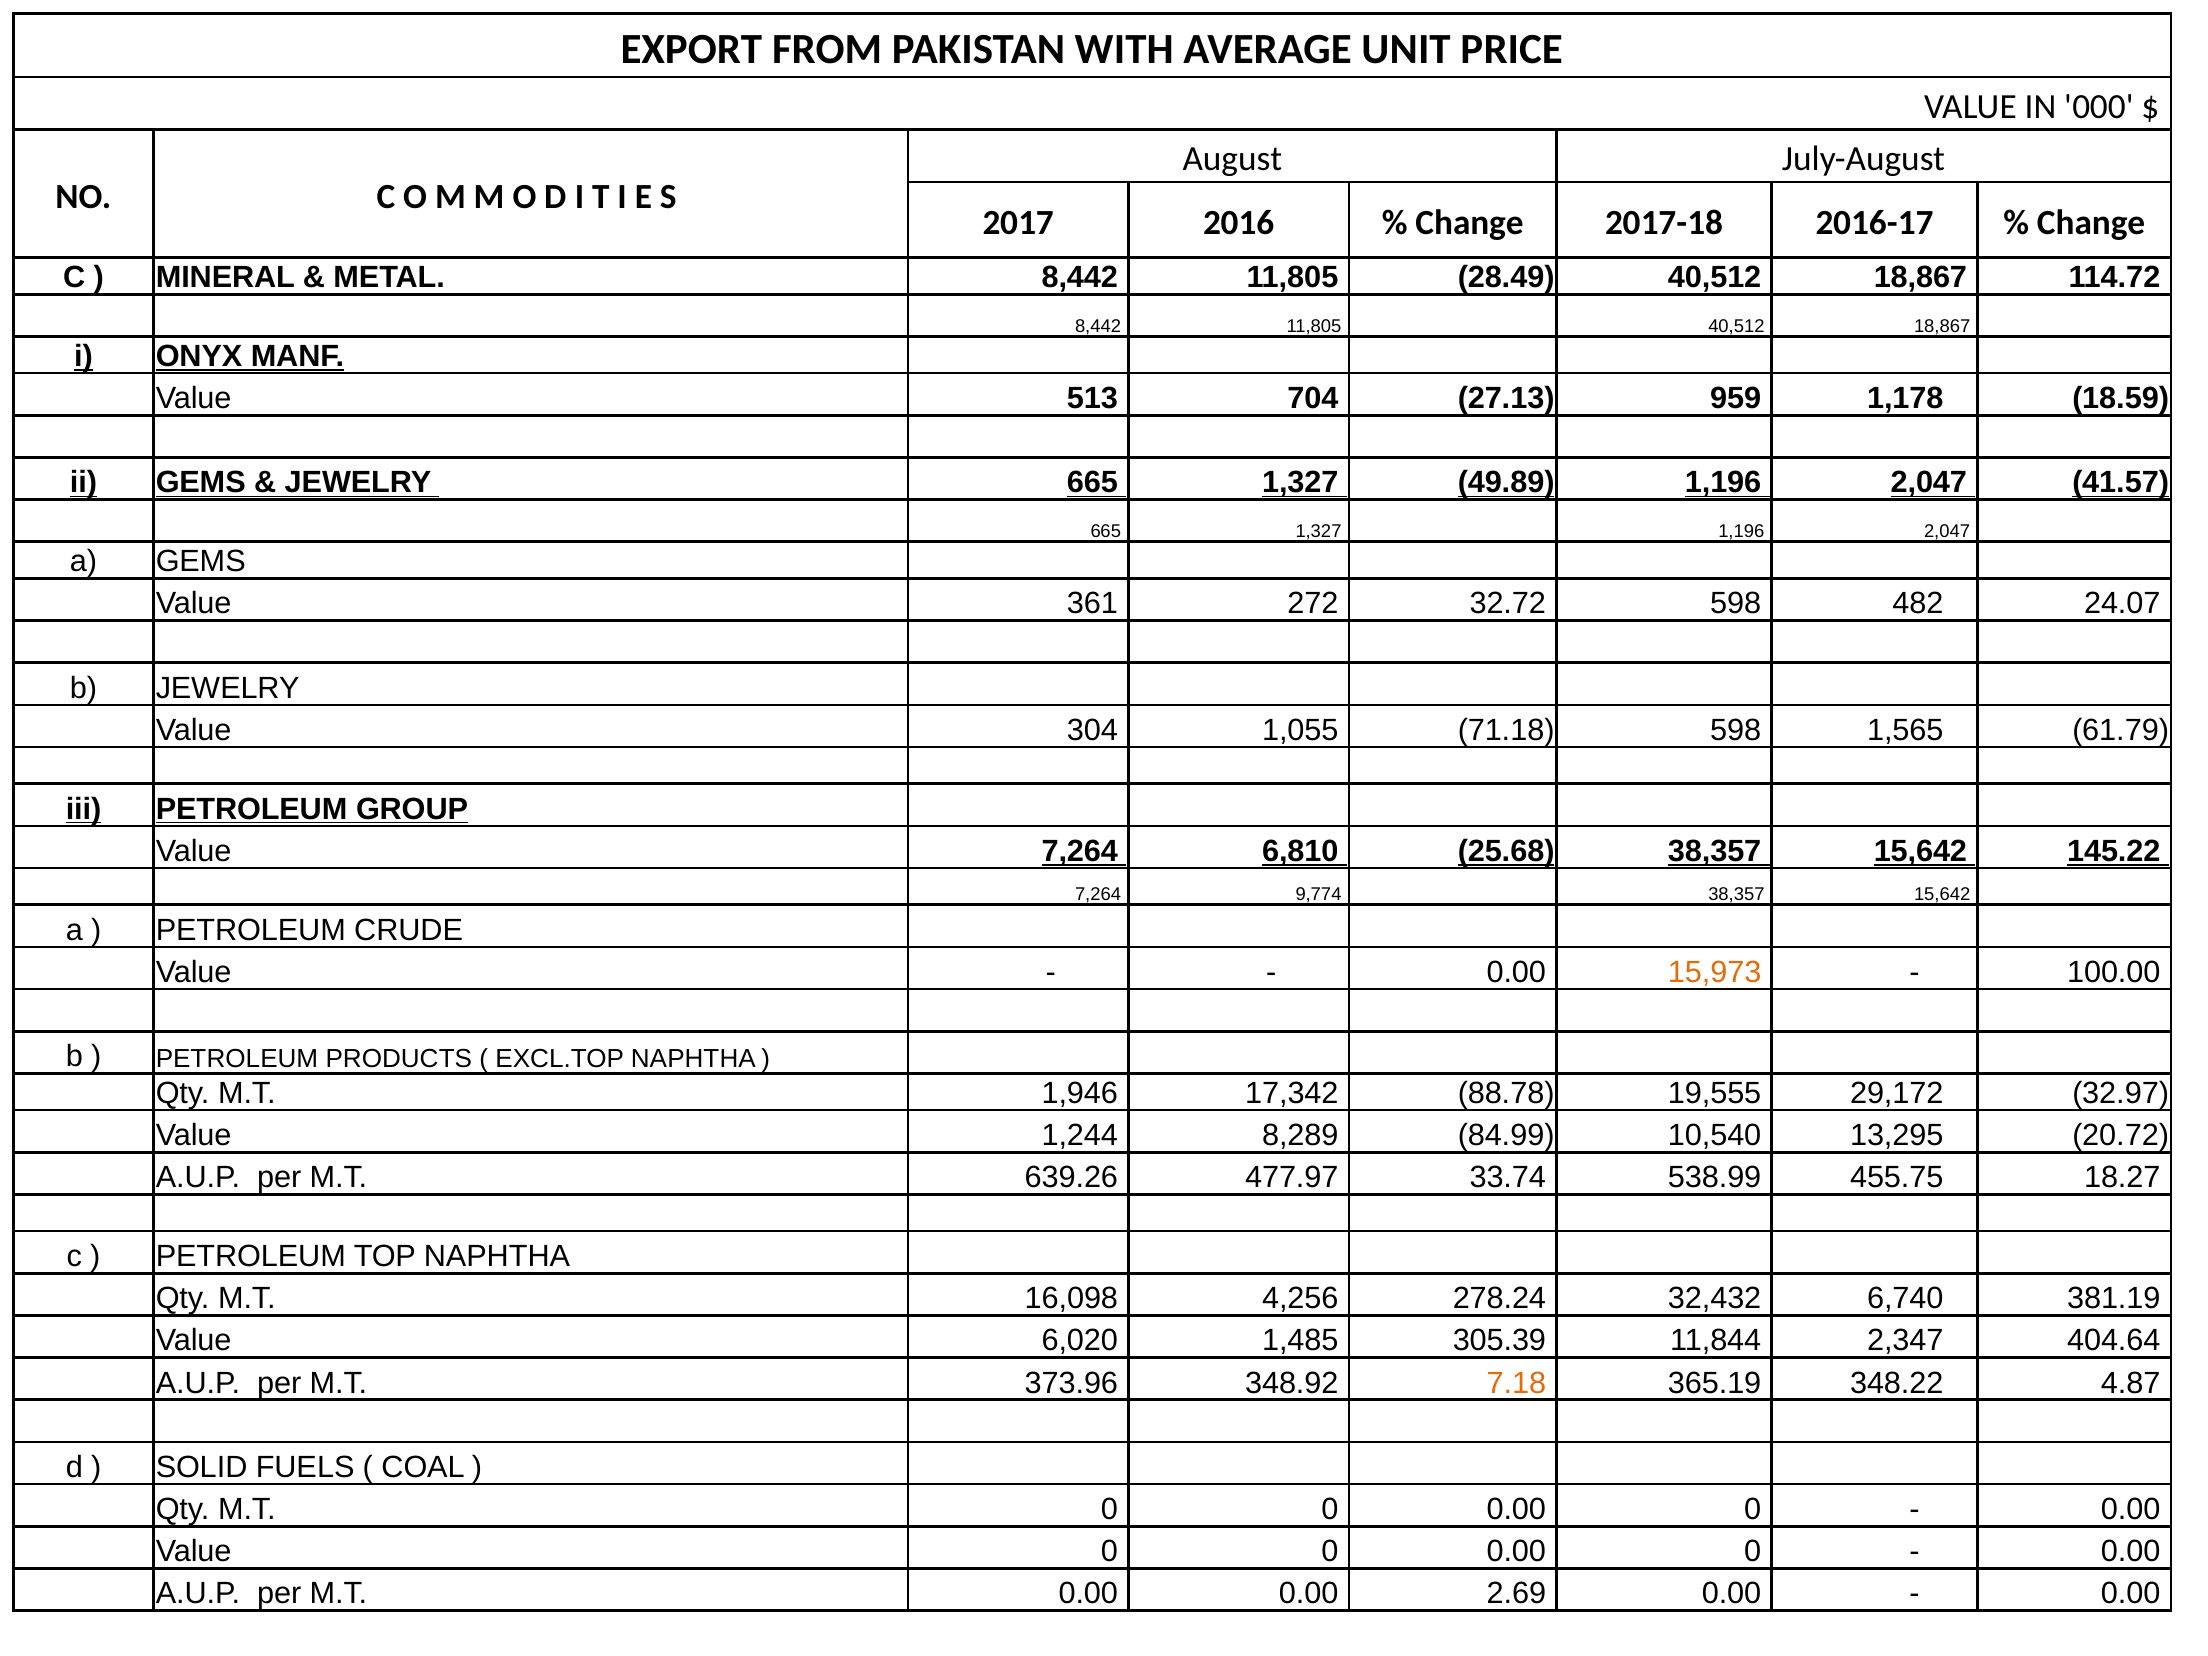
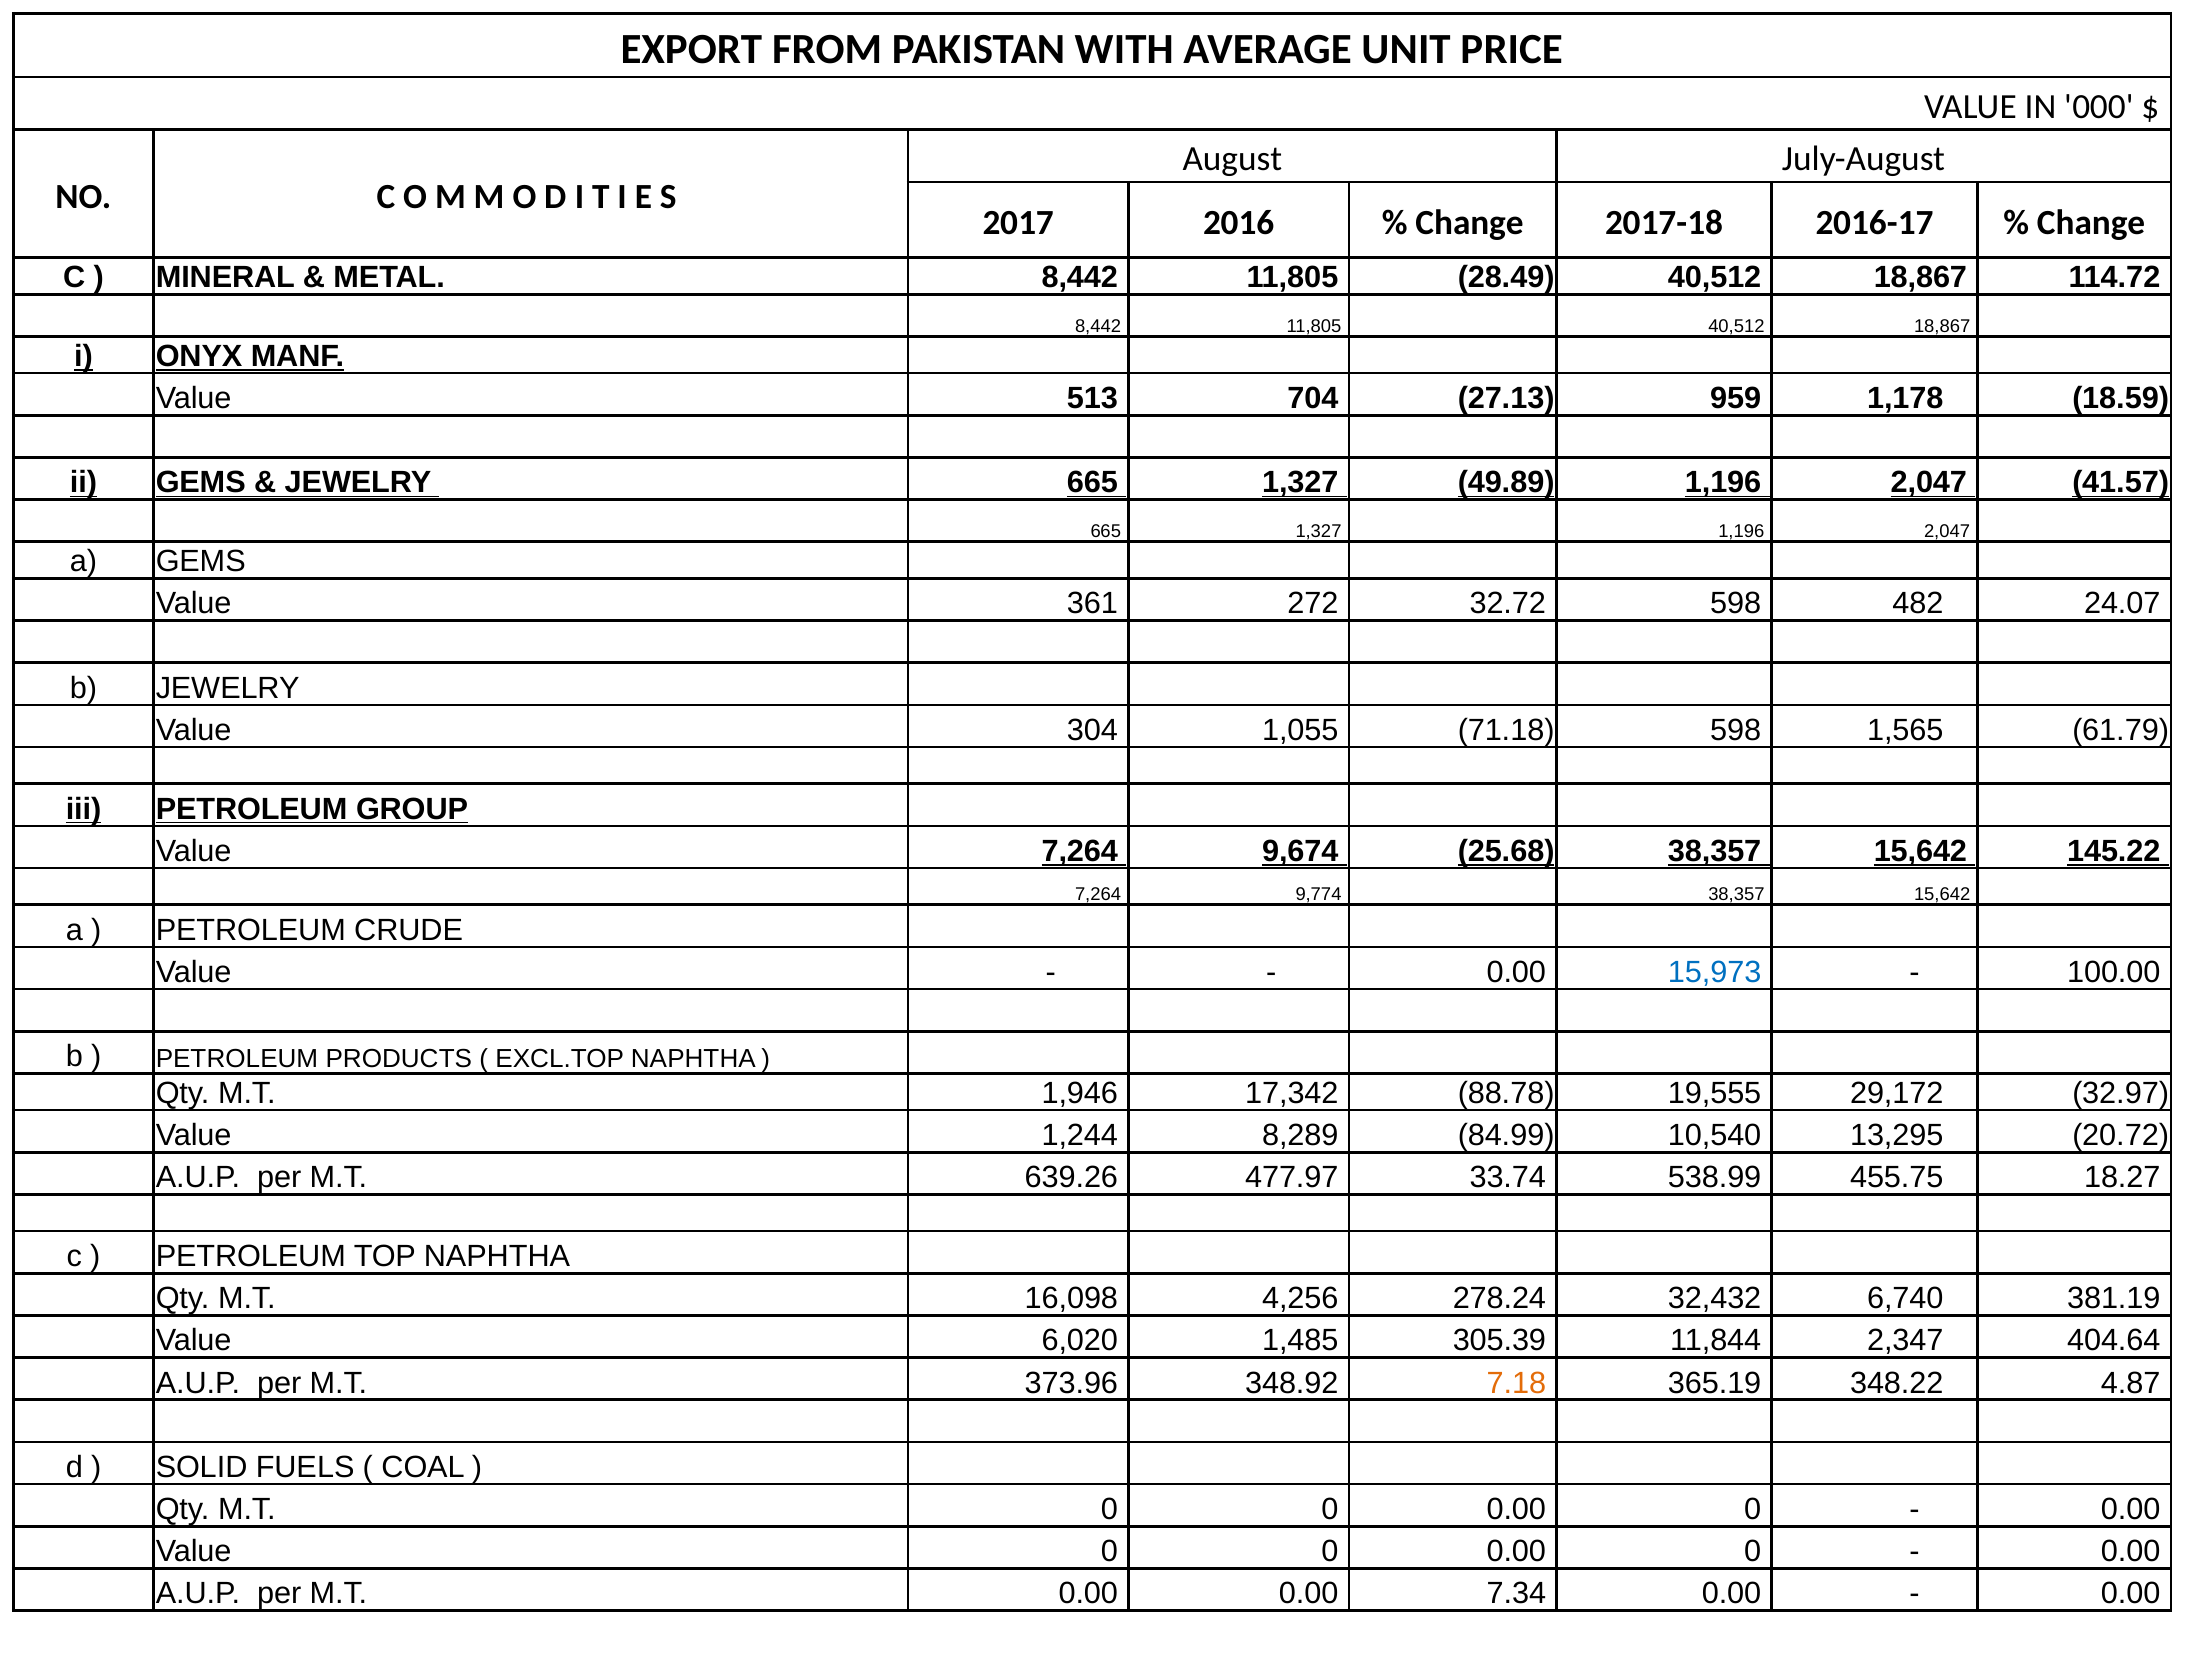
6,810: 6,810 -> 9,674 (1300, 851)
15,973 colour: orange -> blue (1715, 972)
2.69: 2.69 -> 7.34 (1516, 1594)
